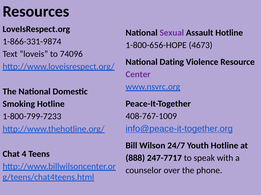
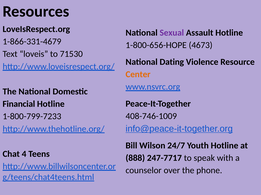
1-866-331-9874: 1-866-331-9874 -> 1-866-331-4679 (32, 42)
74096: 74096 -> 71530 (71, 54)
Center colour: purple -> orange (138, 75)
Smoking: Smoking -> Financial (19, 104)
408-767-1009: 408-767-1009 -> 408-746-1009 (151, 117)
